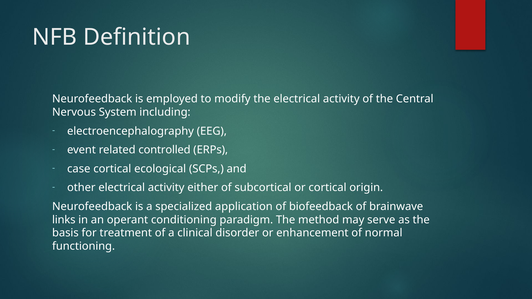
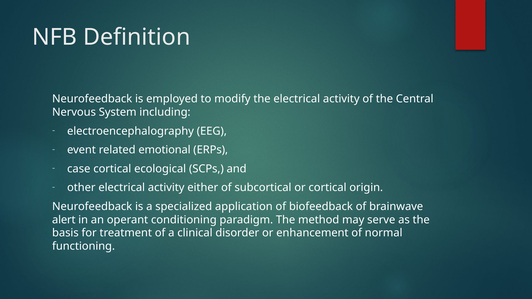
controlled: controlled -> emotional (164, 150)
links: links -> alert (64, 220)
